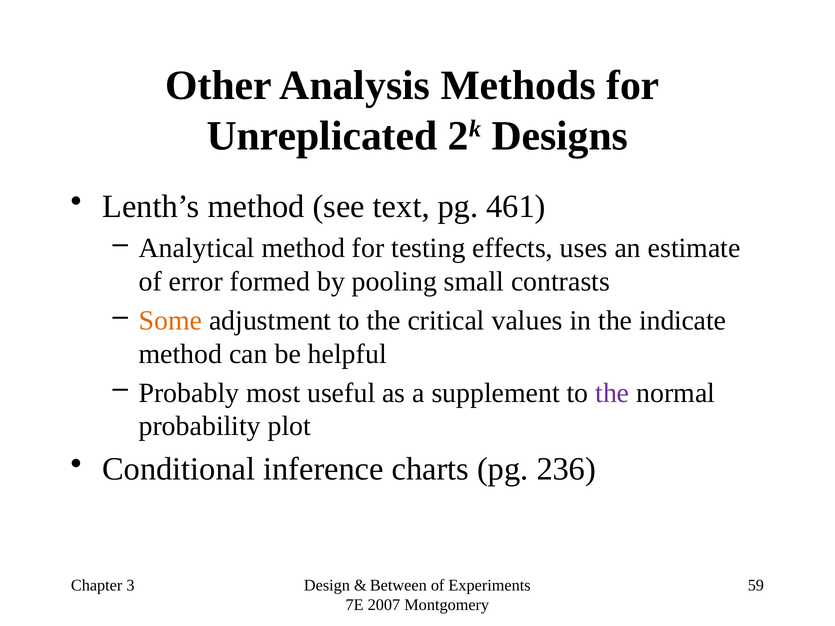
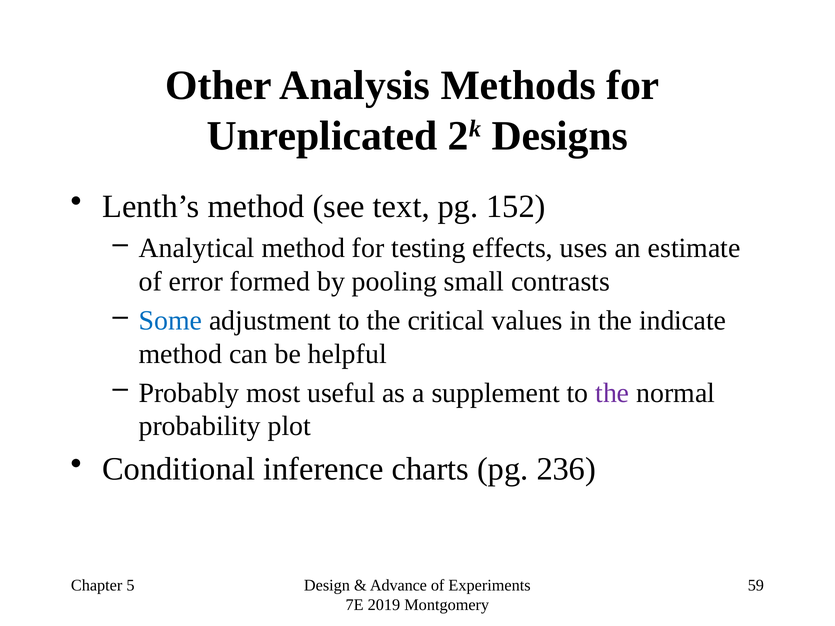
461: 461 -> 152 (516, 207)
Some colour: orange -> blue (170, 321)
3: 3 -> 5 (130, 586)
Between: Between -> Advance (398, 586)
2007: 2007 -> 2019 (384, 605)
